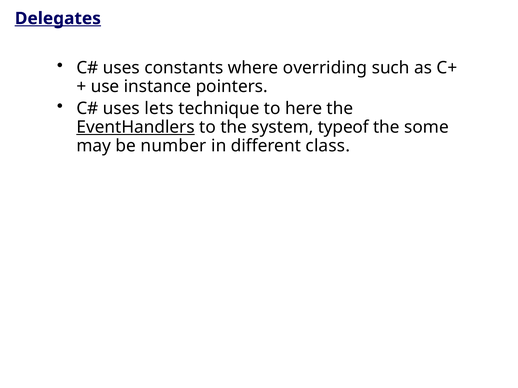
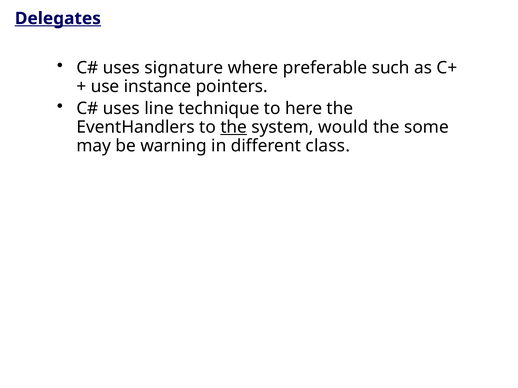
constants: constants -> signature (184, 68)
overriding: overriding -> preferable (325, 68)
lets: lets -> line (159, 109)
EventHandlers underline: present -> none (136, 127)
the underline: none -> present (234, 127)
typeof: typeof -> would (343, 127)
number: number -> warning (174, 146)
